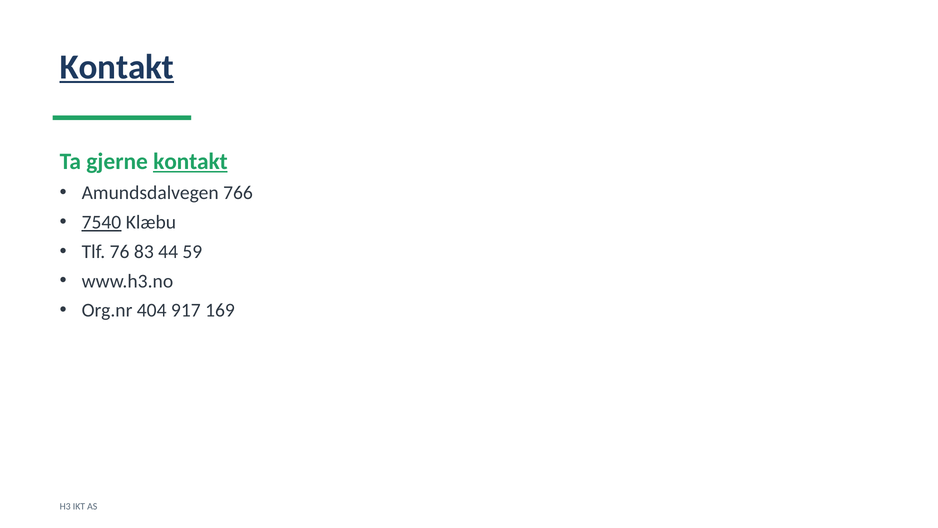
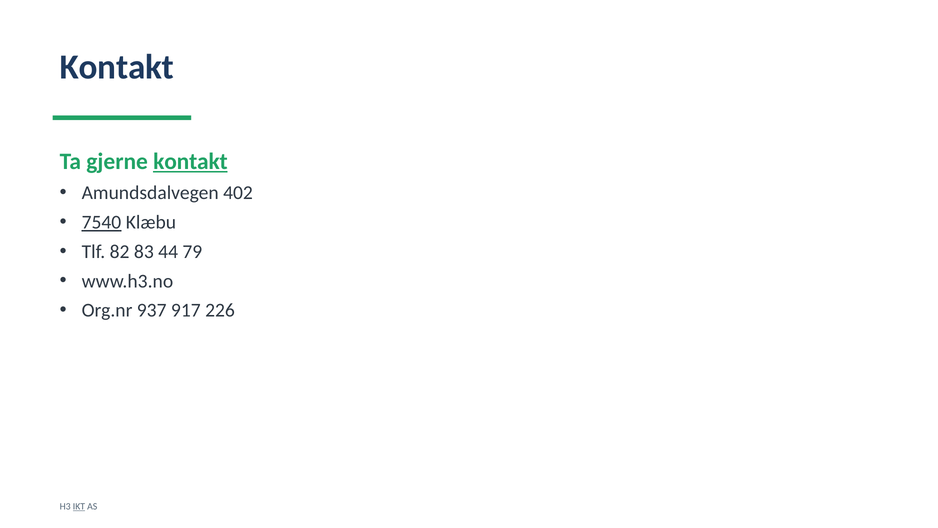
Kontakt underline: present -> none (117, 67)
766: 766 -> 402 (238, 193)
76: 76 -> 82 (120, 252)
59: 59 -> 79 (192, 252)
404: 404 -> 937 (152, 310)
169: 169 -> 226 (220, 310)
IKT underline: none -> present (79, 506)
